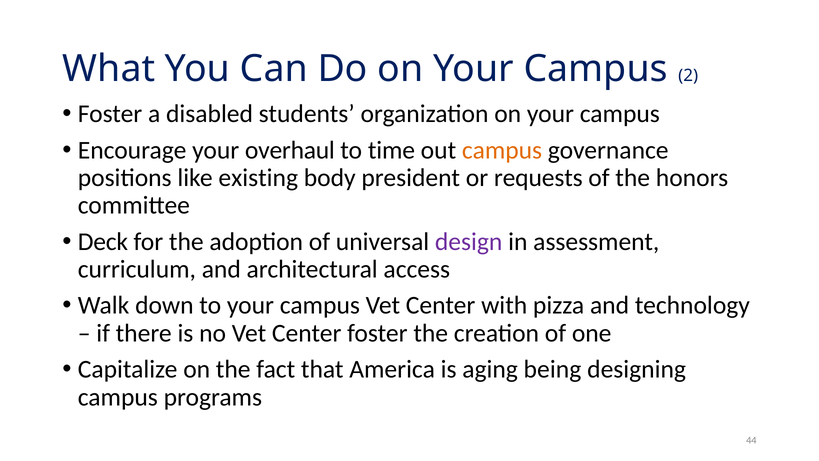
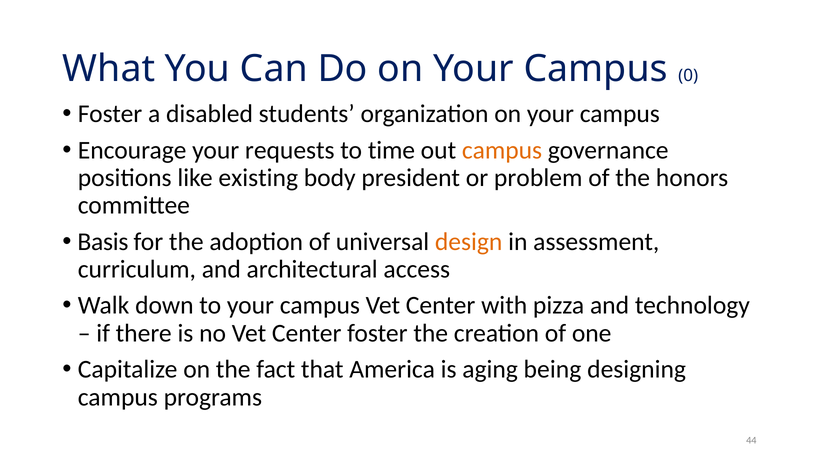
2: 2 -> 0 (688, 76)
overhaul: overhaul -> requests (290, 150)
requests: requests -> problem (538, 178)
Deck: Deck -> Basis (103, 242)
design colour: purple -> orange (469, 242)
